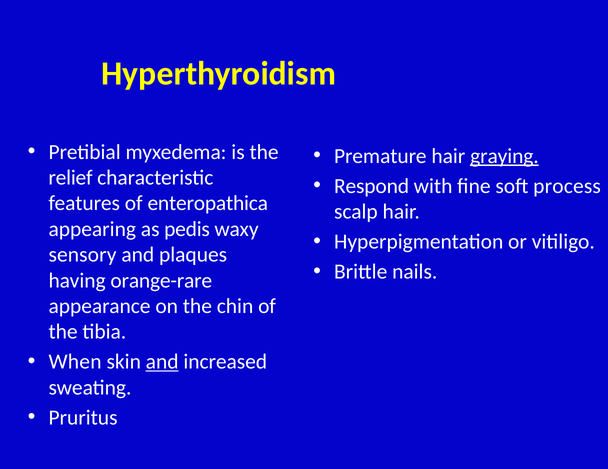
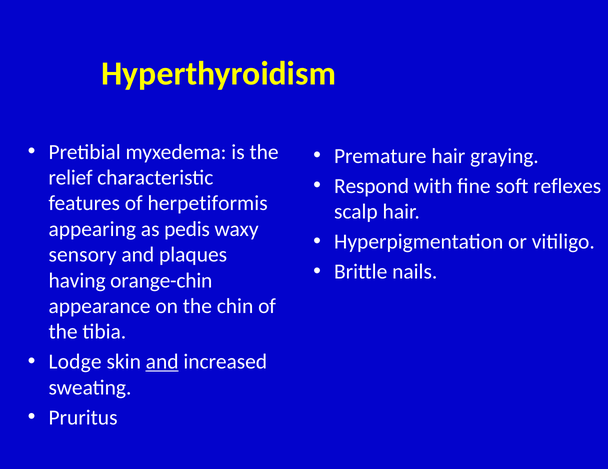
graying underline: present -> none (504, 156)
process: process -> reflexes (567, 186)
enteropathica: enteropathica -> herpetiformis (208, 204)
orange-rare: orange-rare -> orange-chin (161, 281)
When: When -> Lodge (75, 362)
